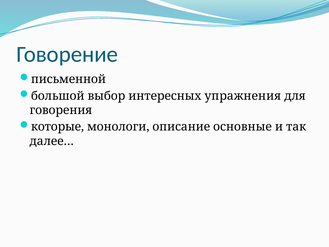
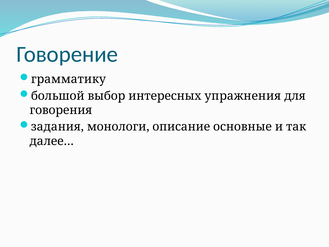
письменной: письменной -> грамматику (68, 79)
которые: которые -> задания (57, 127)
